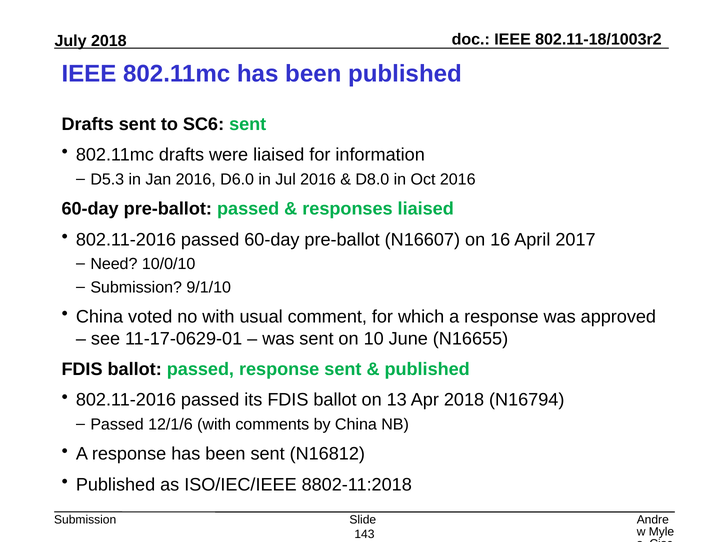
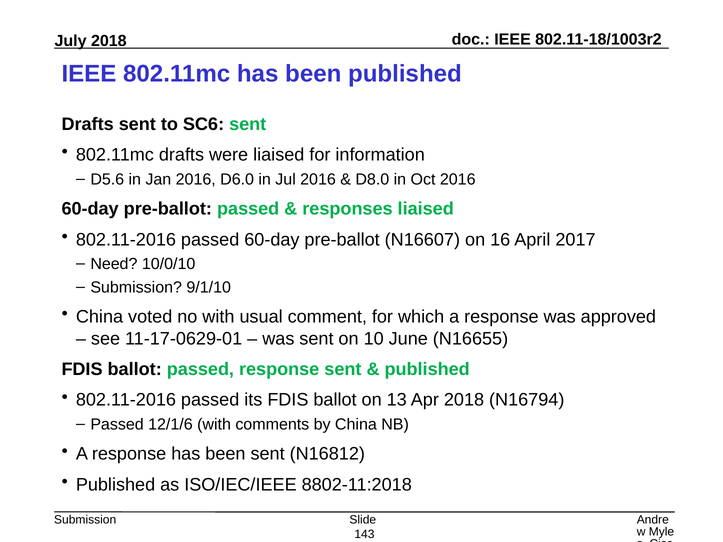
D5.3: D5.3 -> D5.6 (107, 179)
